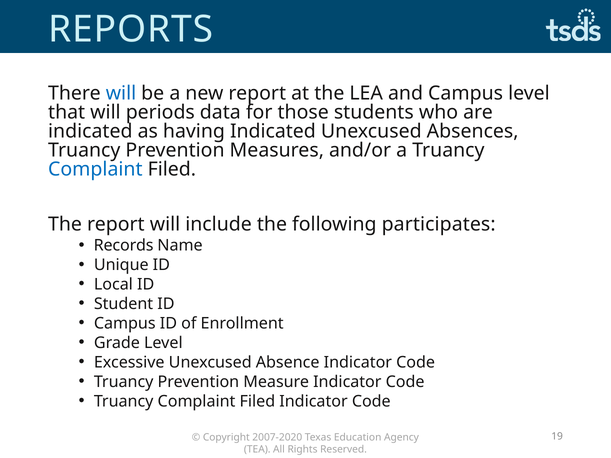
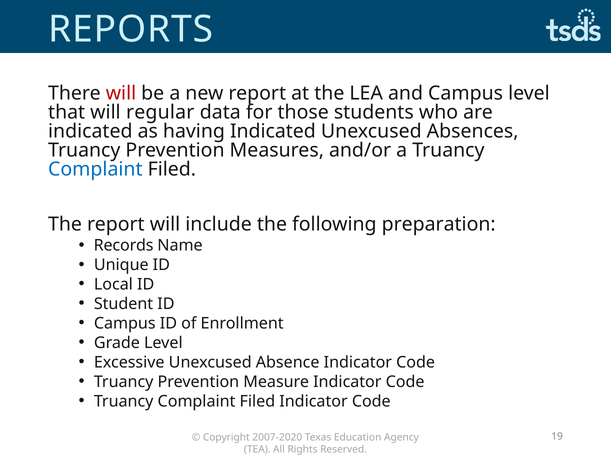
will colour: blue -> red (121, 93)
periods: periods -> regular (160, 112)
participates: participates -> preparation (439, 225)
